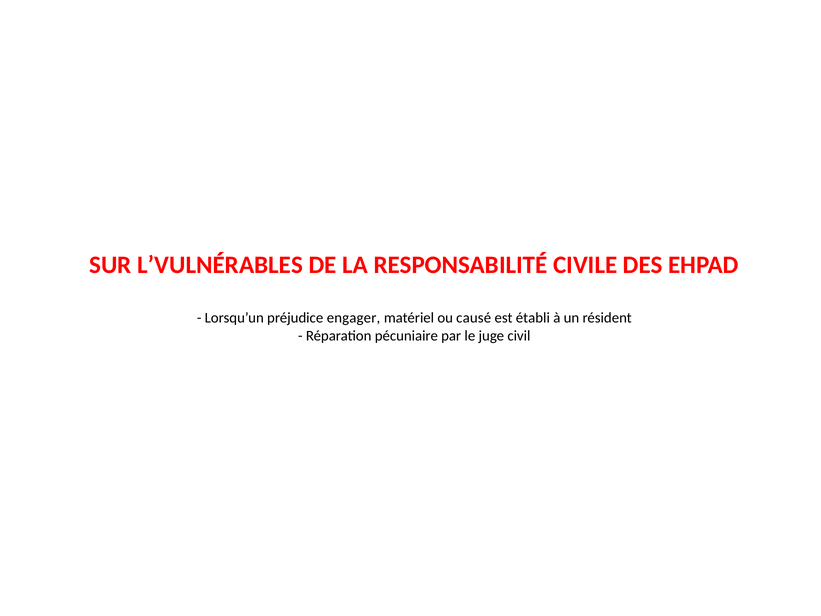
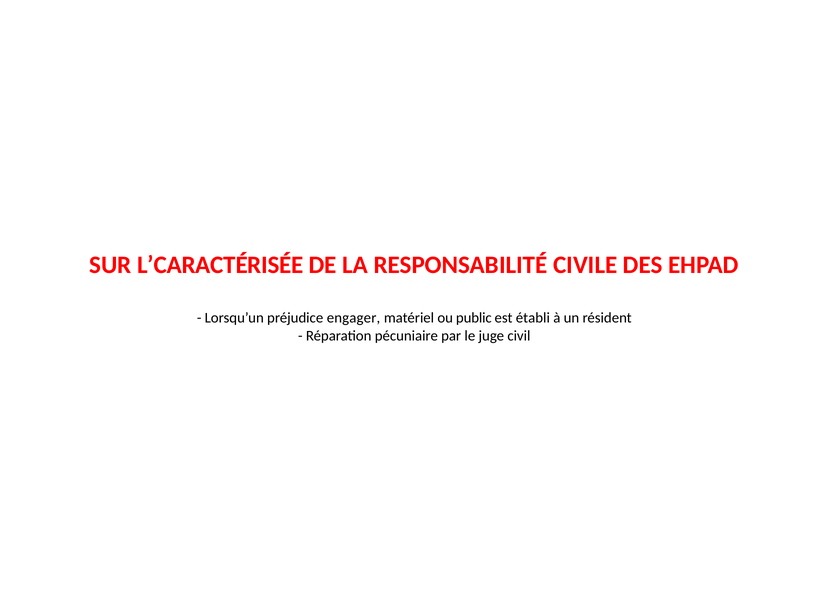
L’VULNÉRABLES: L’VULNÉRABLES -> L’CARACTÉRISÉE (220, 265)
causé: causé -> public (474, 318)
